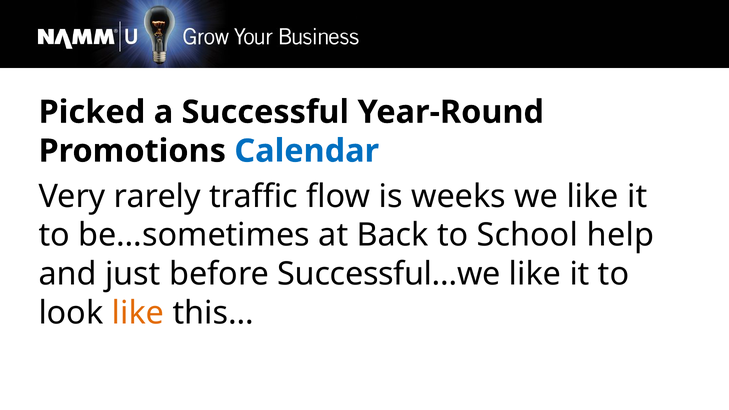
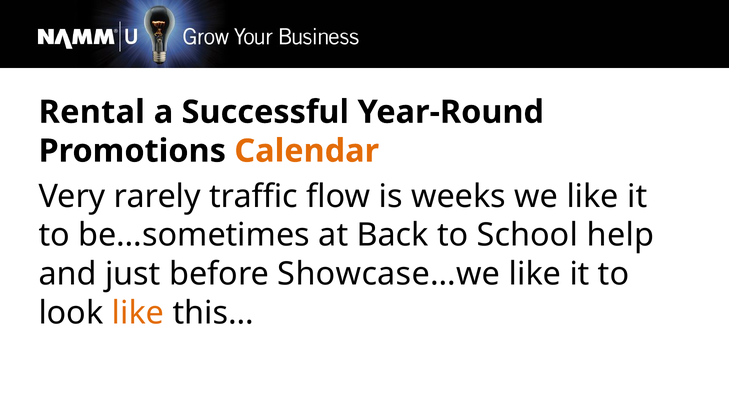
Picked: Picked -> Rental (92, 112)
Calendar colour: blue -> orange (307, 151)
Successful…we: Successful…we -> Showcase…we (389, 274)
